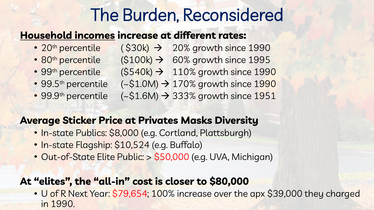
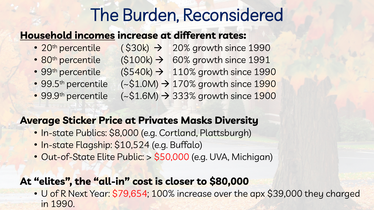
1995: 1995 -> 1991 (259, 60)
1951: 1951 -> 1900 (265, 96)
